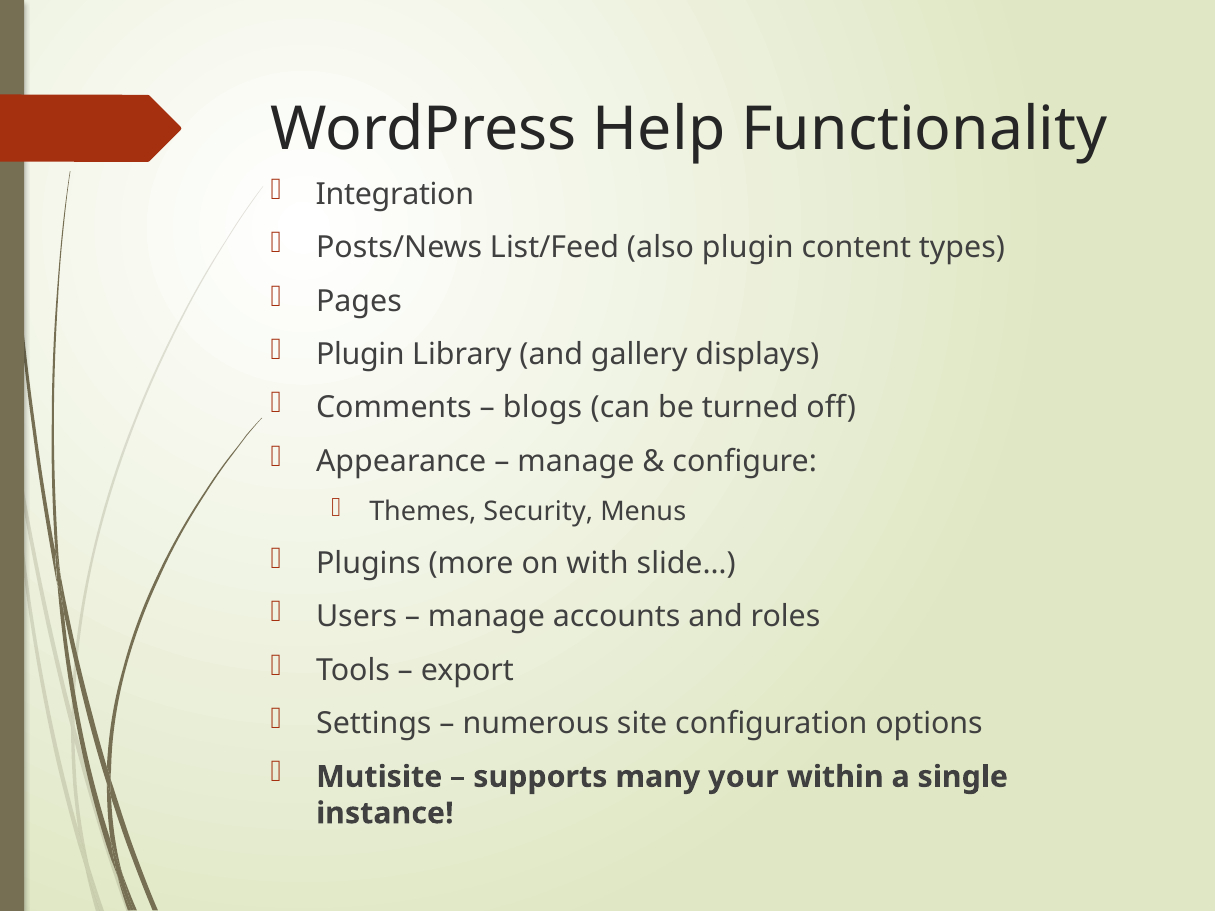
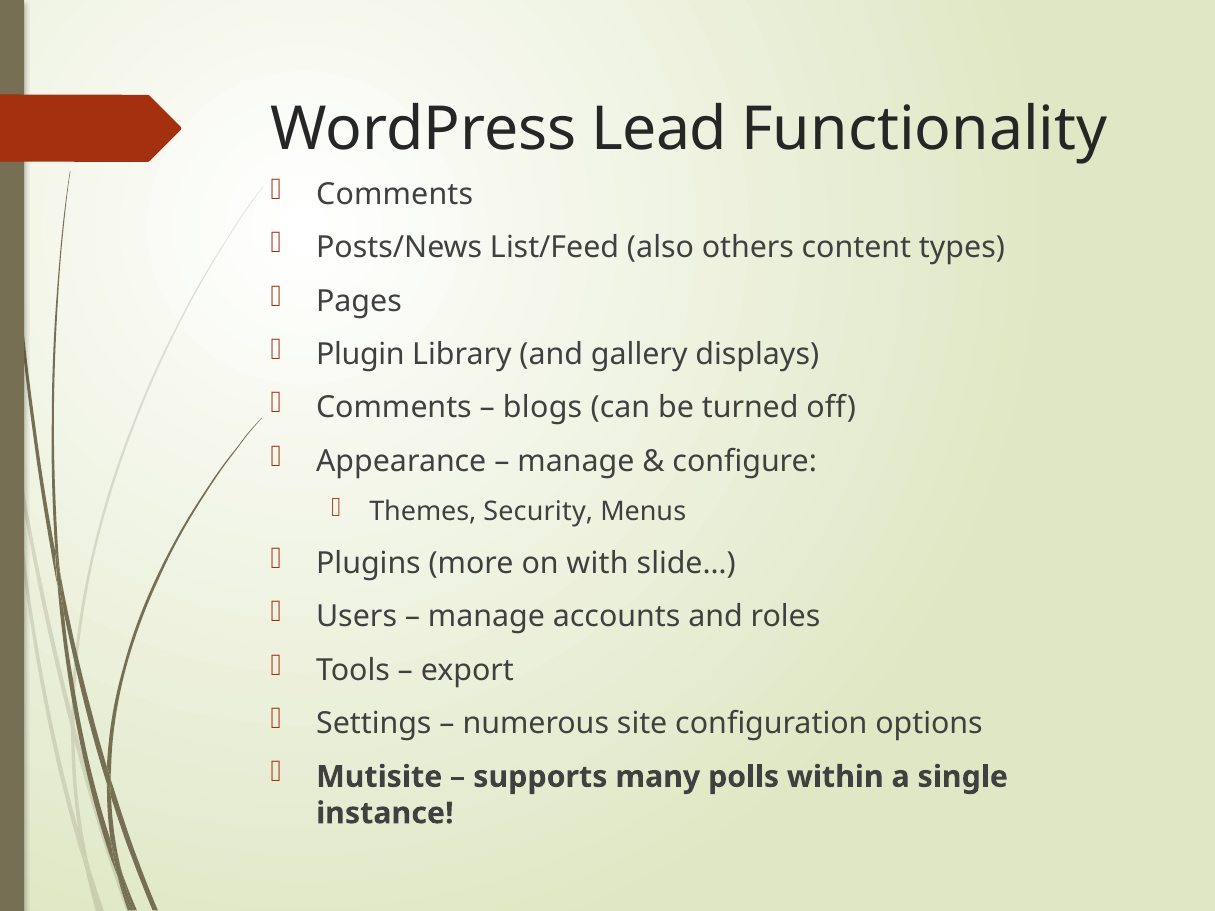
Help: Help -> Lead (659, 130)
Integration: Integration -> Comments (395, 194)
also plugin: plugin -> others (748, 248)
your: your -> polls (744, 777)
